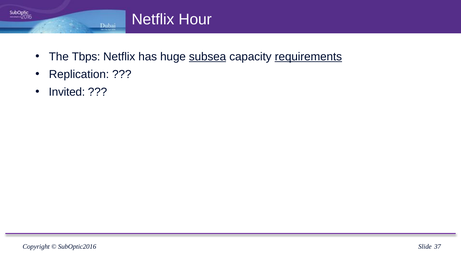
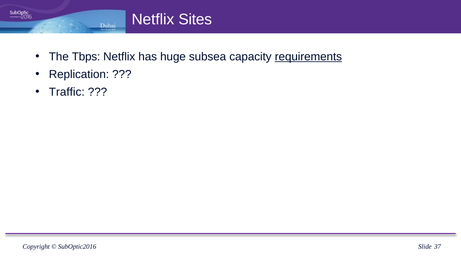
Hour: Hour -> Sites (195, 19)
subsea underline: present -> none (208, 57)
Invited: Invited -> Traffic (67, 92)
